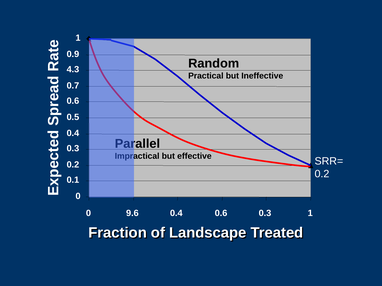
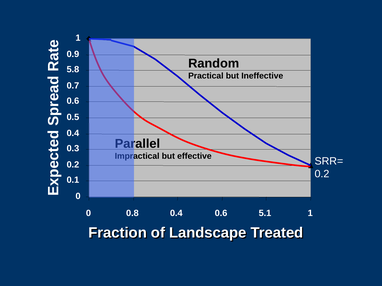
4.3: 4.3 -> 5.8 (73, 70)
9.6: 9.6 -> 0.8 (132, 214)
0.6 0.3: 0.3 -> 5.1 (265, 214)
